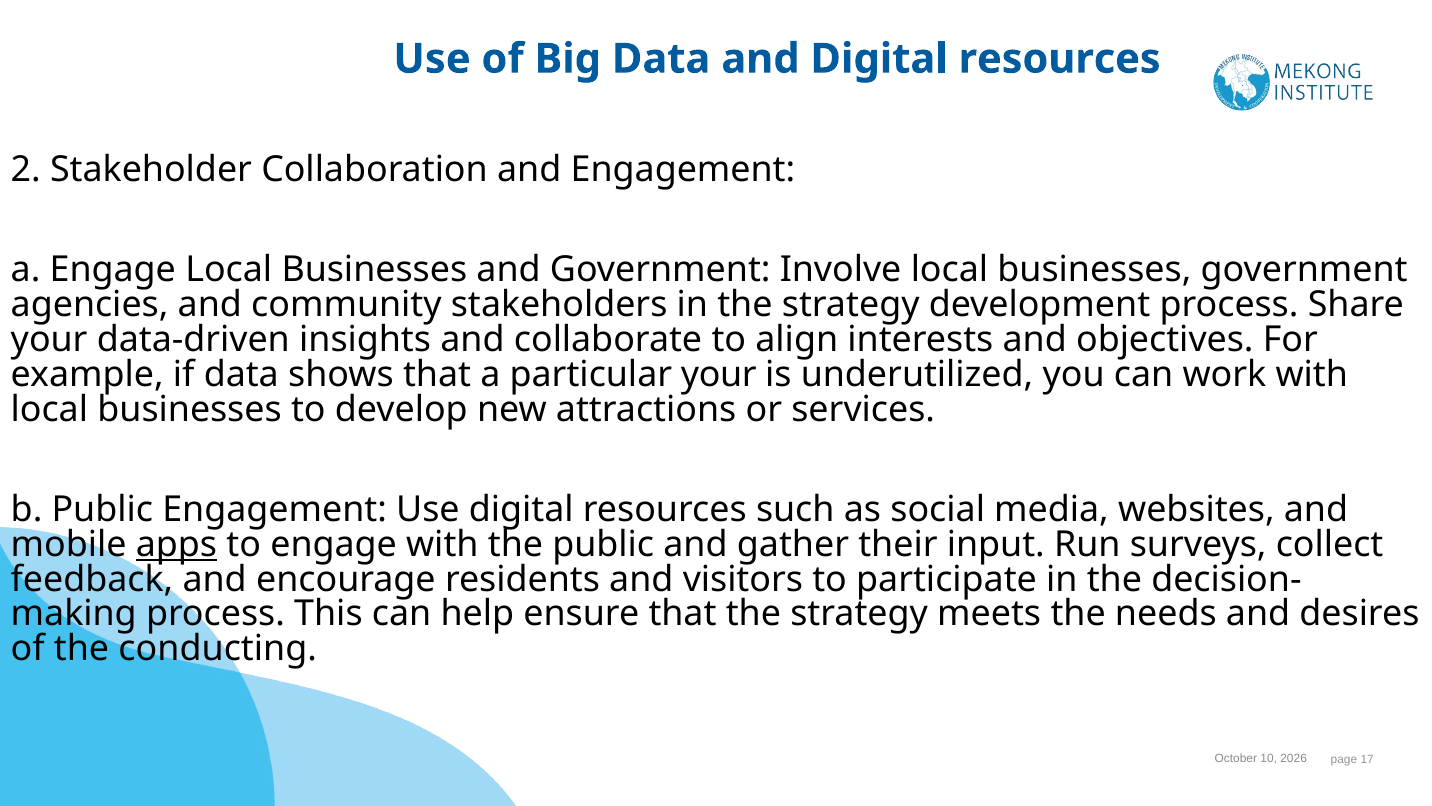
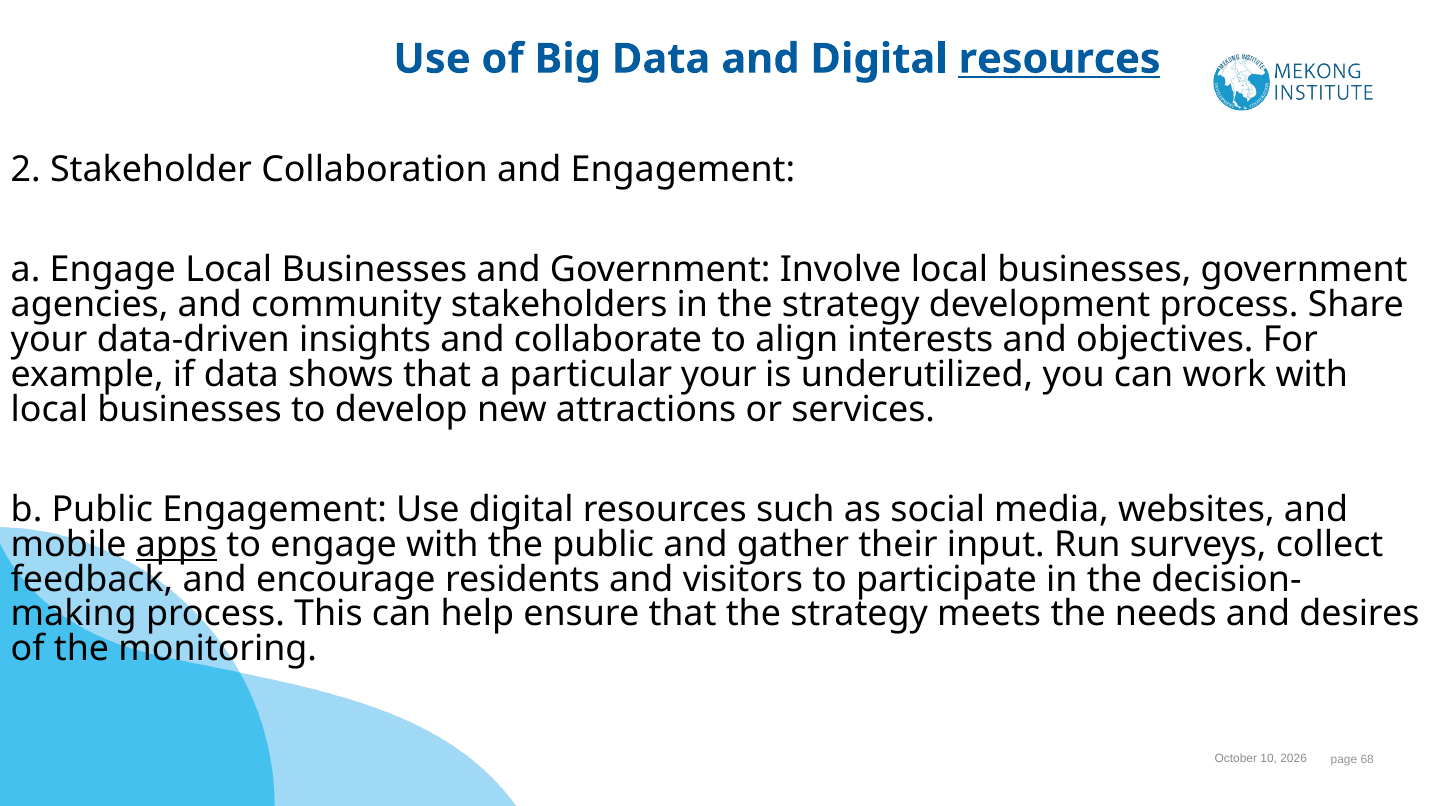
resources underline: none -> present (1060, 59)
conducting: conducting -> monitoring (218, 649)
17: 17 -> 68 (1367, 759)
